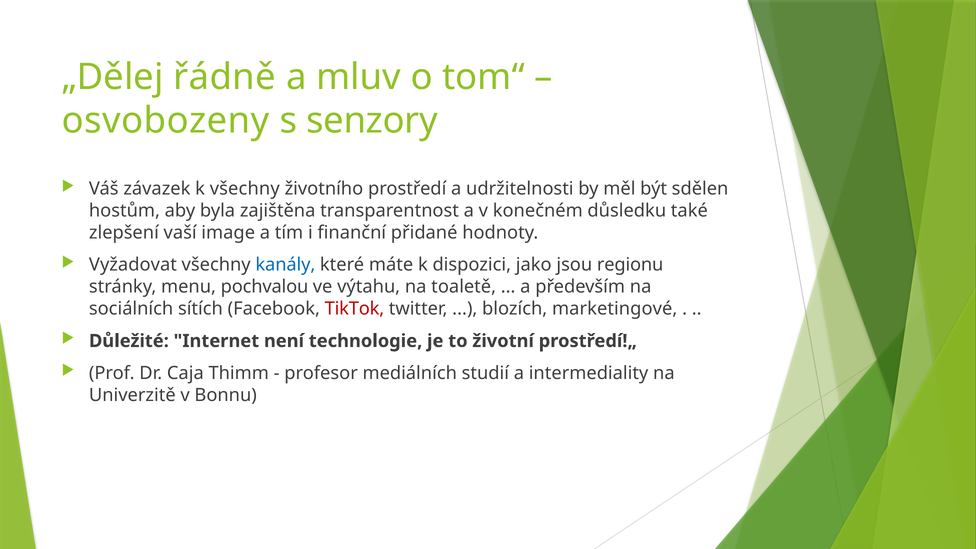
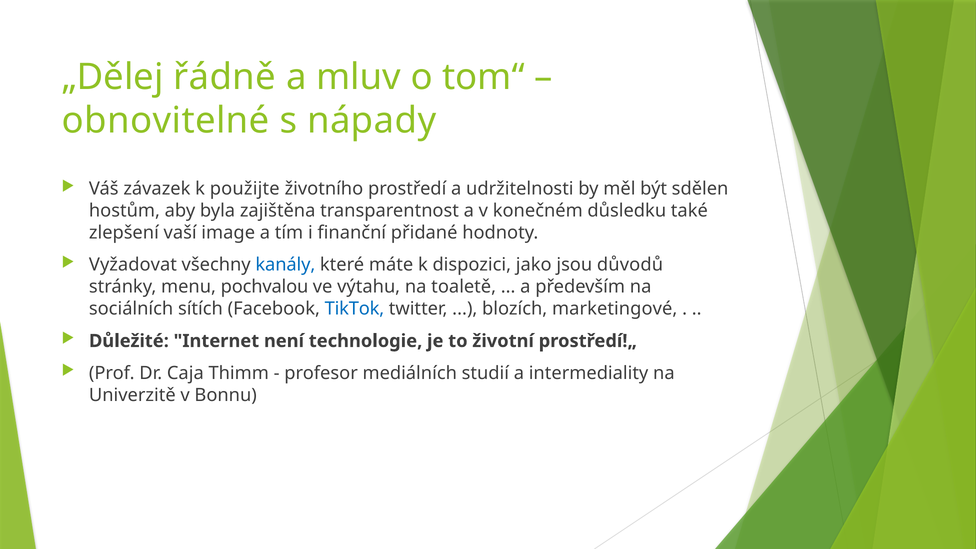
osvobozeny: osvobozeny -> obnovitelné (166, 121)
senzory: senzory -> nápady (372, 121)
k všechny: všechny -> použijte (245, 189)
regionu: regionu -> důvodů (630, 265)
TikTok colour: red -> blue (354, 309)
